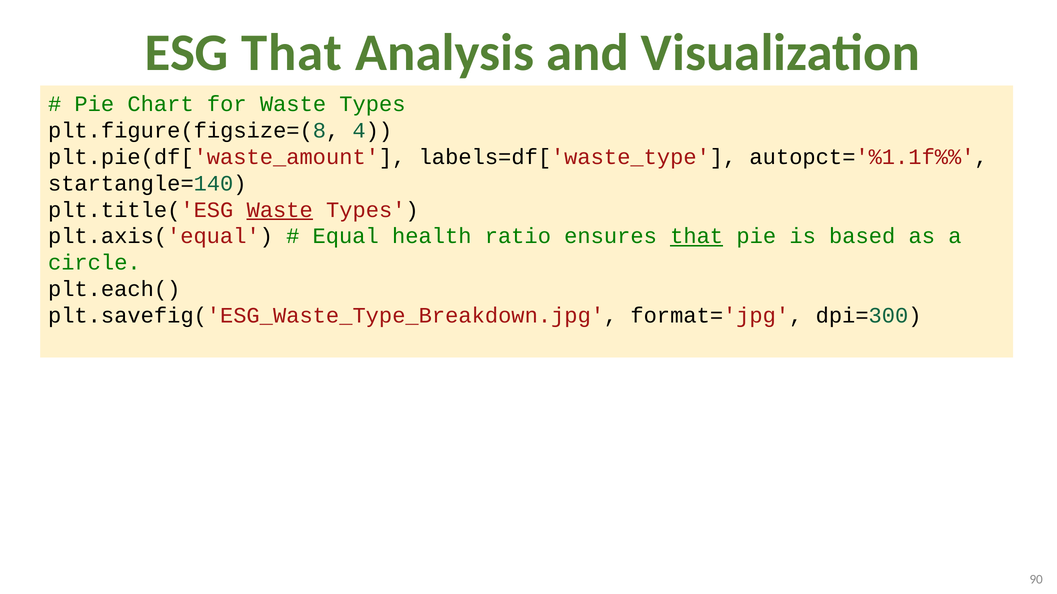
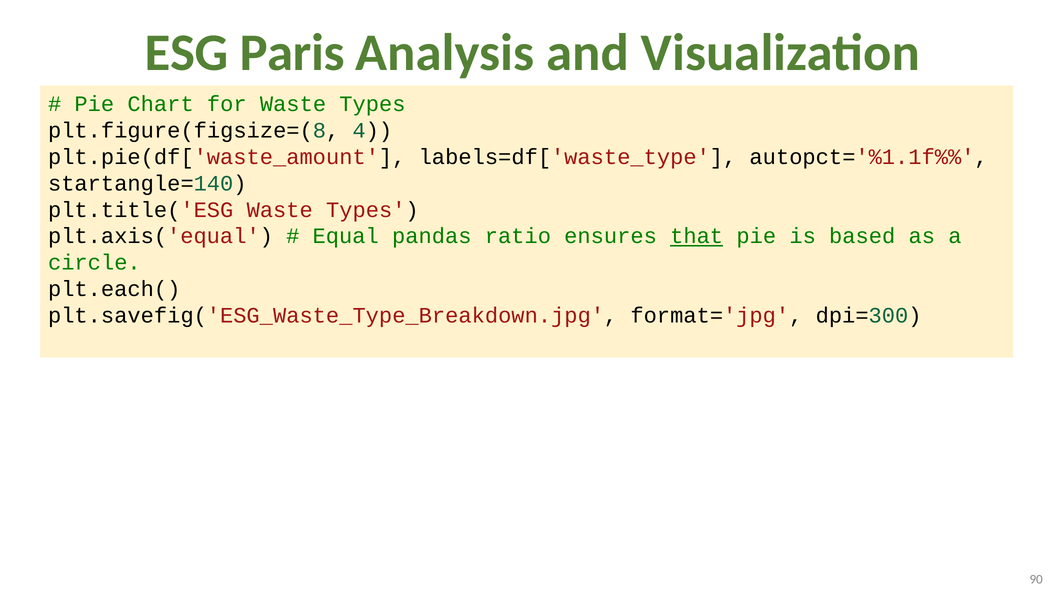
ESG That: That -> Paris (292, 53)
Waste underline: present -> none (280, 210)
health: health -> pandas (432, 236)
